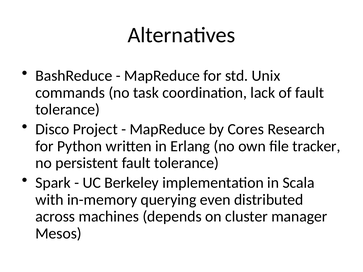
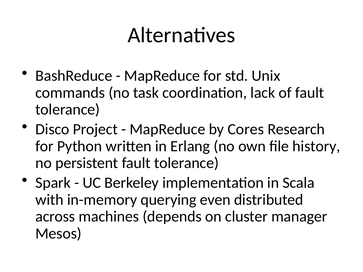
tracker: tracker -> history (316, 146)
